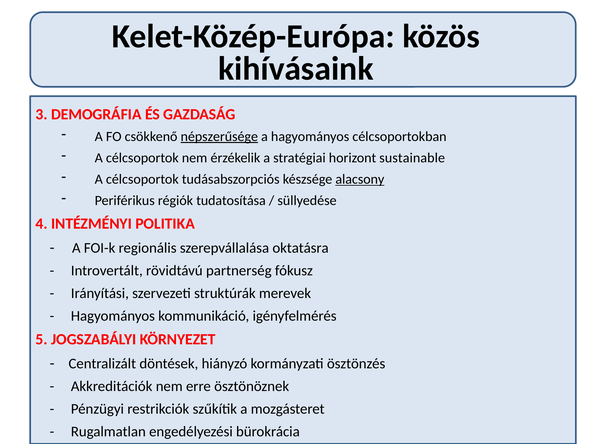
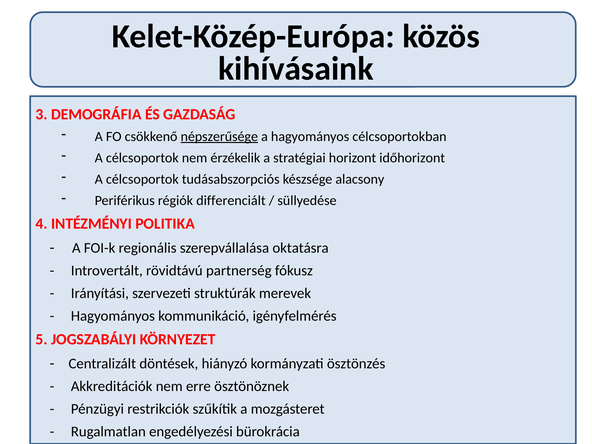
sustainable: sustainable -> időhorizont (412, 158)
alacsony underline: present -> none (360, 179)
tudatosítása: tudatosítása -> differenciált (231, 201)
